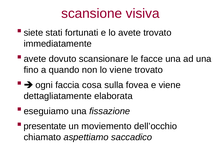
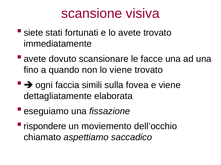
cosa: cosa -> simili (92, 85)
presentate: presentate -> rispondere (45, 127)
